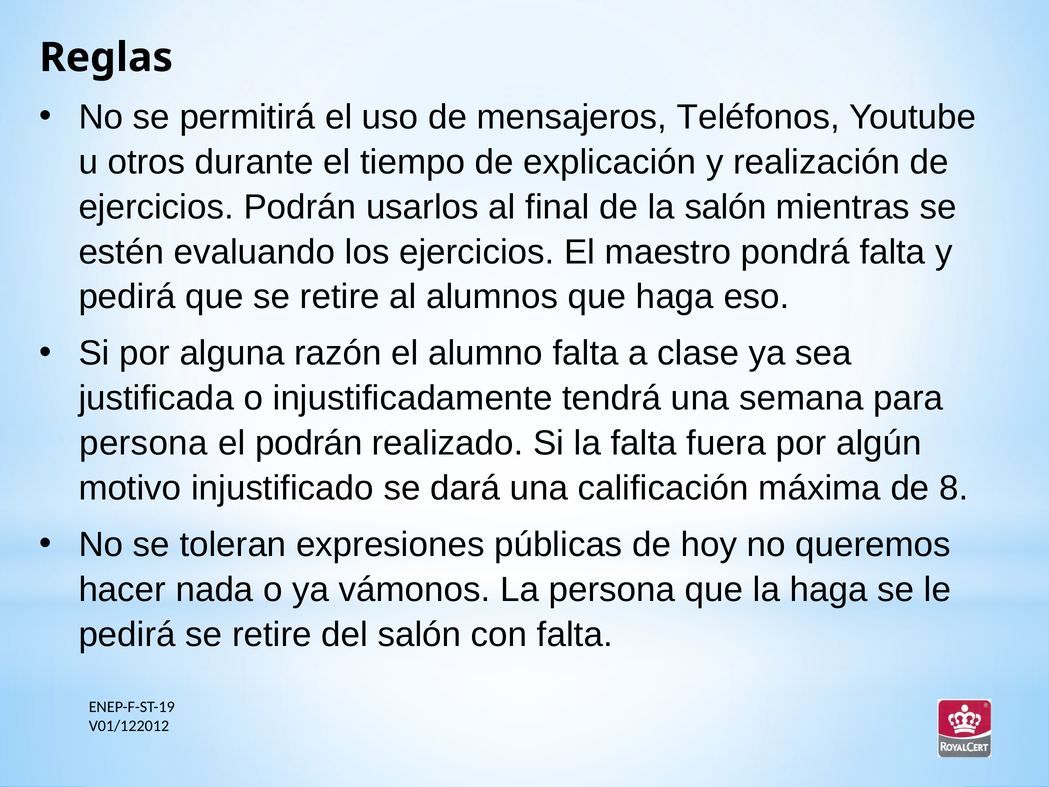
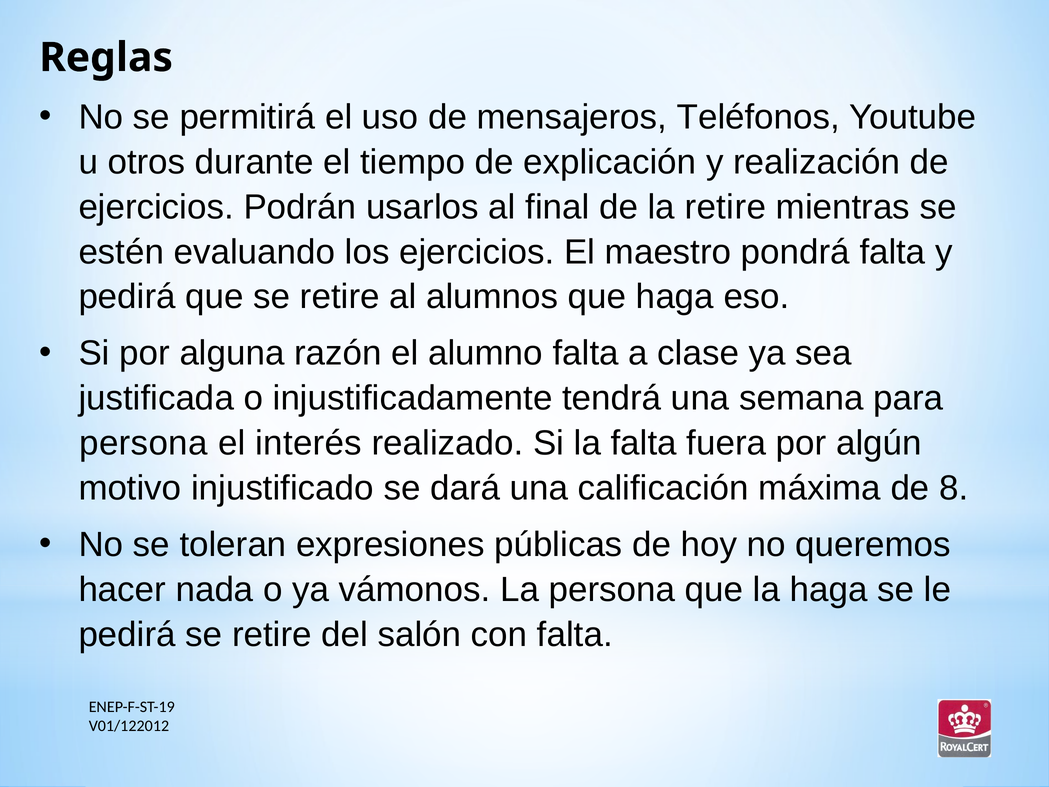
la salón: salón -> retire (725, 207)
el podrán: podrán -> interés (309, 443)
